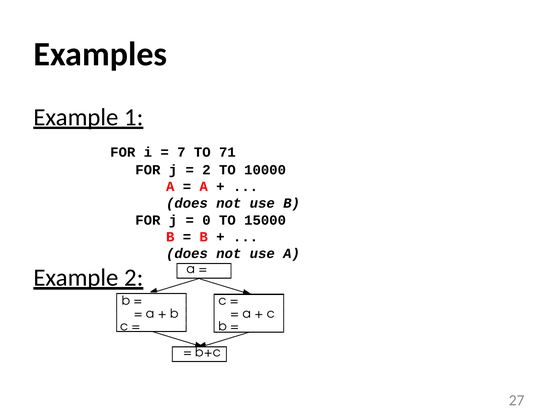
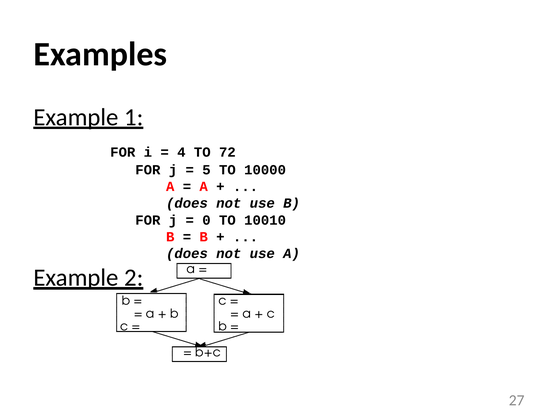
7: 7 -> 4 (181, 152)
71: 71 -> 72 (227, 152)
2: 2 -> 5 (206, 170)
15000: 15000 -> 10010 (265, 220)
